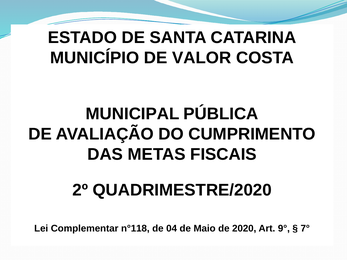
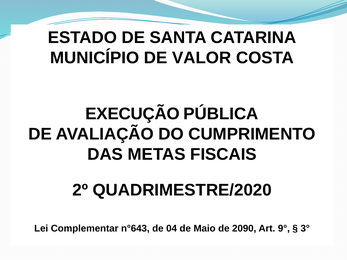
MUNICIPAL: MUNICIPAL -> EXECUÇÃO (133, 114)
n°118: n°118 -> n°643 (135, 229)
2020: 2020 -> 2090 (244, 229)
7°: 7° -> 3° (305, 229)
